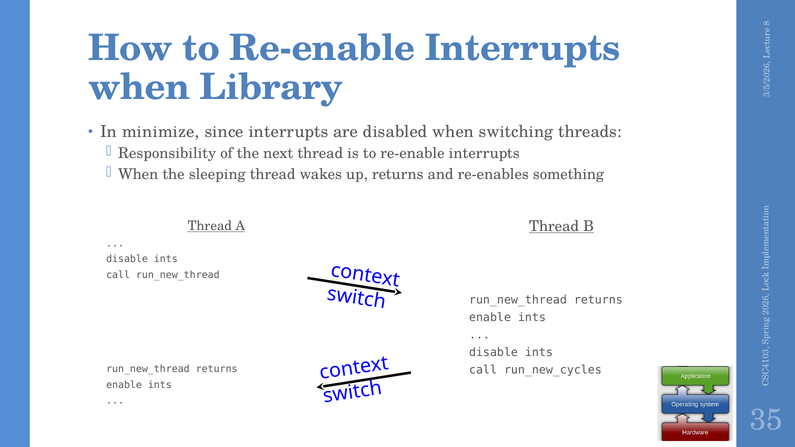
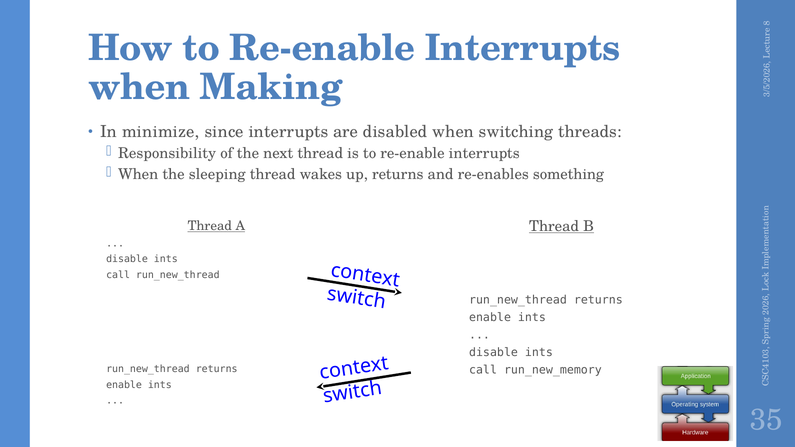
Library: Library -> Making (271, 87)
run_new_cycles: run_new_cycles -> run_new_memory (553, 370)
